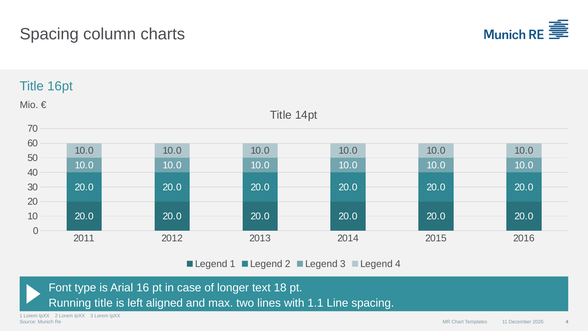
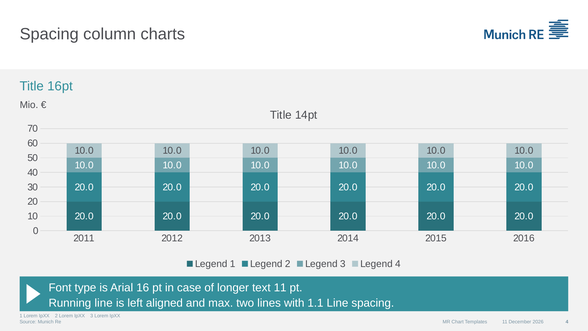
text 18: 18 -> 11 (280, 288)
Running title: title -> line (104, 303)
